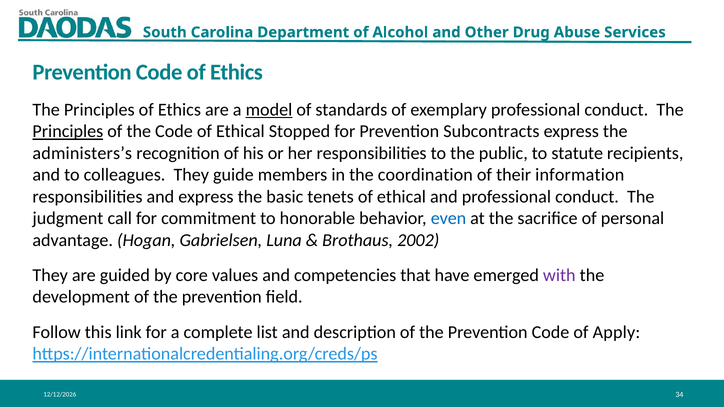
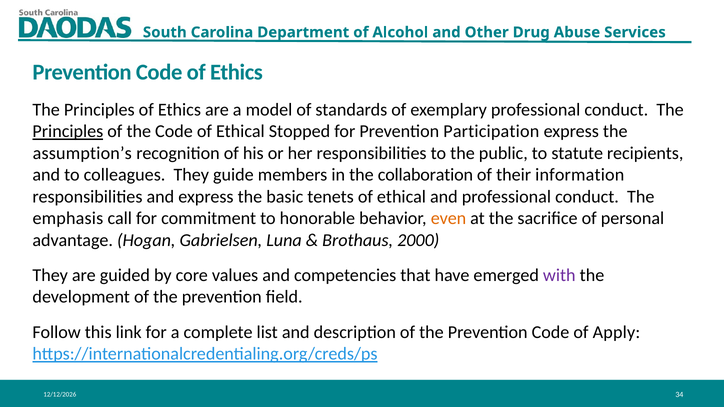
model underline: present -> none (269, 110)
Subcontracts: Subcontracts -> Participation (491, 132)
administers’s: administers’s -> assumption’s (82, 153)
coordination: coordination -> collaboration (425, 175)
judgment: judgment -> emphasis (68, 218)
even colour: blue -> orange (448, 218)
2002: 2002 -> 2000 (418, 240)
